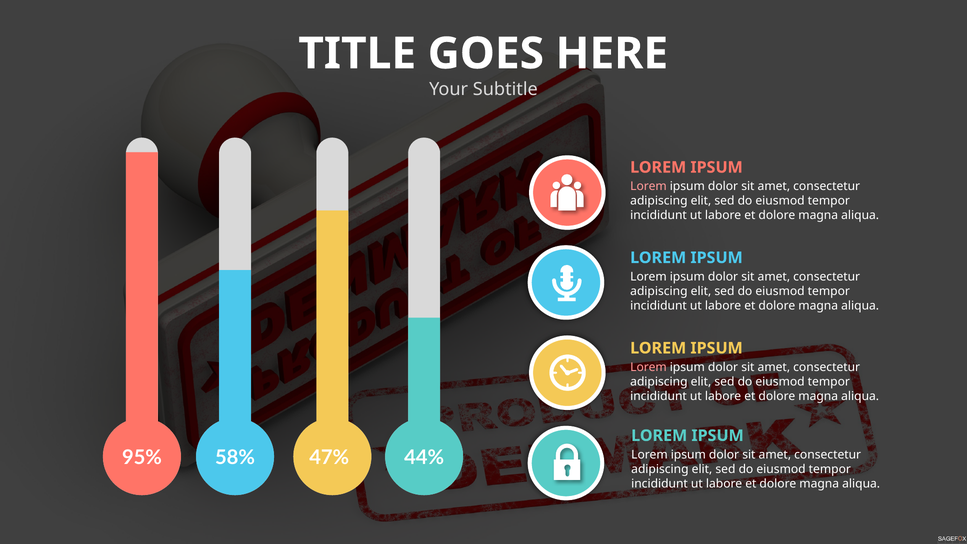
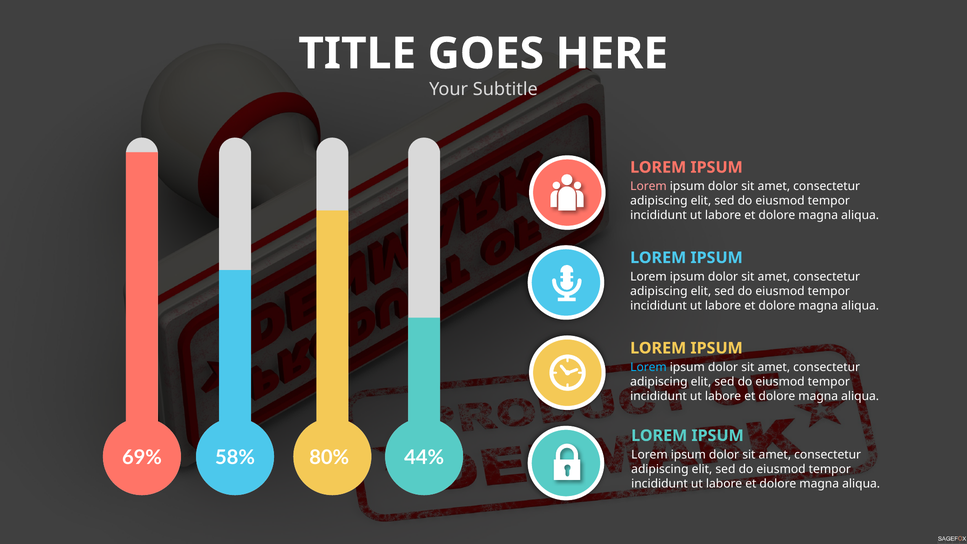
Lorem colour: pink -> light blue (648, 367)
95%: 95% -> 69% (142, 457)
47%: 47% -> 80% (329, 457)
